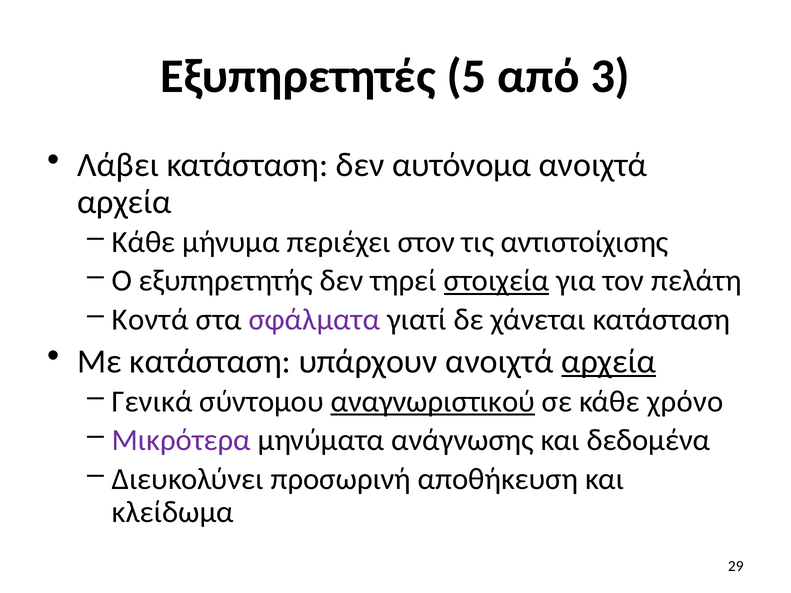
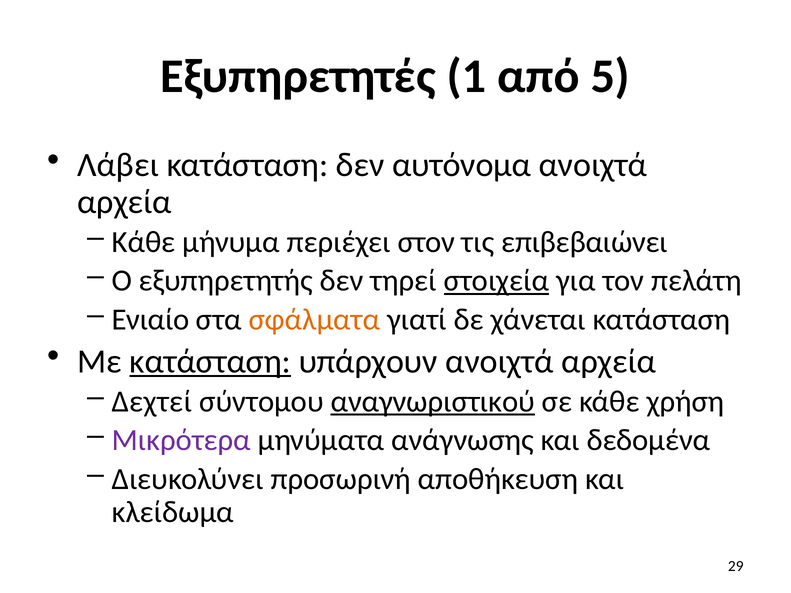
5: 5 -> 1 (466, 77)
3: 3 -> 5 (610, 77)
αντιστοίχισης: αντιστοίχισης -> επιβεβαιώνει (585, 242)
Κοντά: Κοντά -> Ενιαίο (151, 320)
σφάλματα colour: purple -> orange (314, 320)
κατάσταση underline: none -> present (210, 361)
αρχεία underline: present -> none (609, 361)
Γενικά: Γενικά -> Δεχτεί (152, 402)
χρόνο: χρόνο -> χρήση (685, 402)
